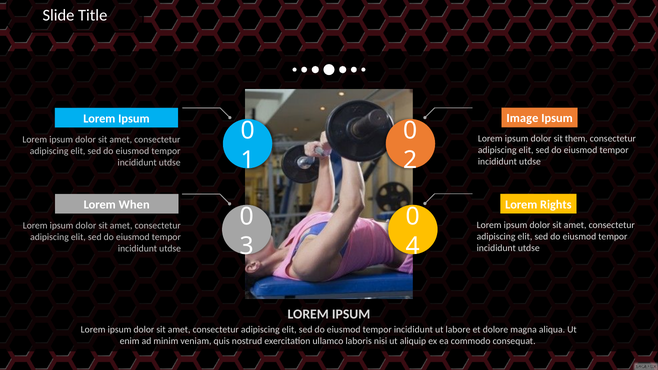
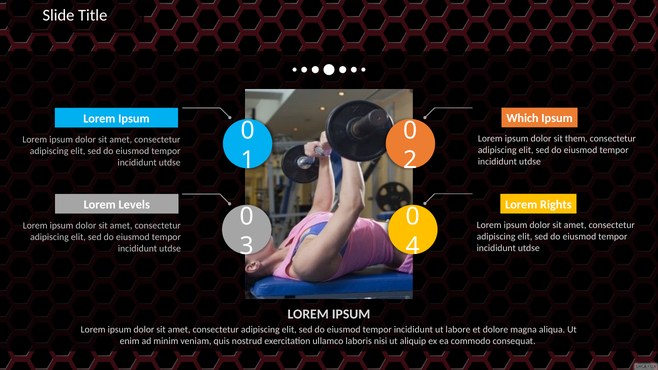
Image: Image -> Which (523, 118)
When: When -> Levels (134, 205)
